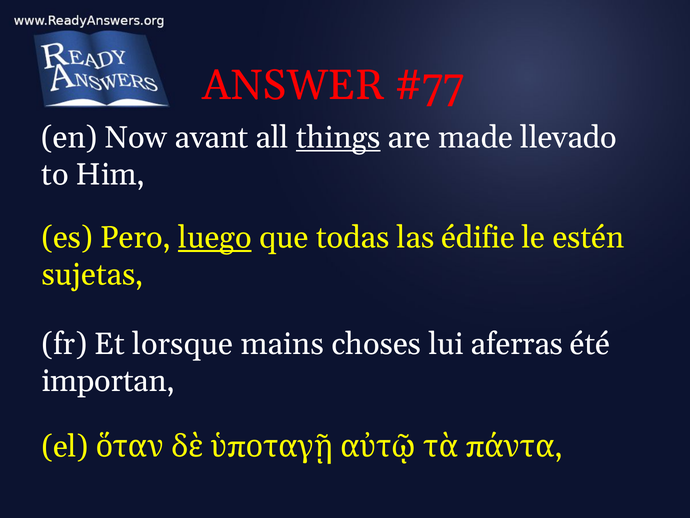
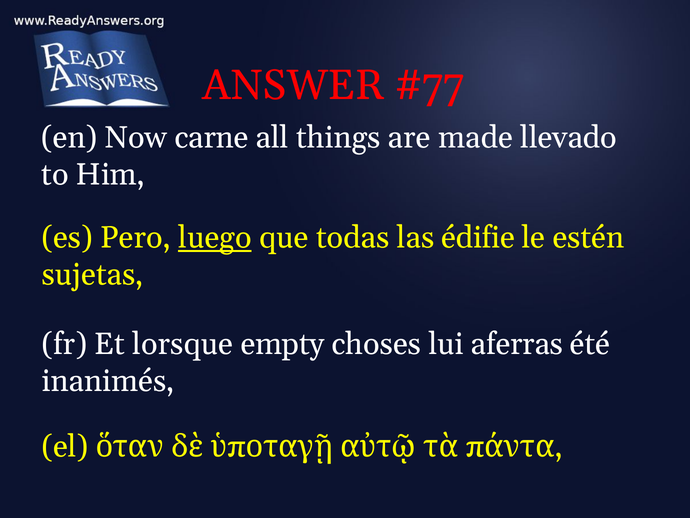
avant: avant -> carne (212, 137)
things underline: present -> none (338, 137)
mains: mains -> empty (283, 344)
importan: importan -> inanimés (108, 381)
